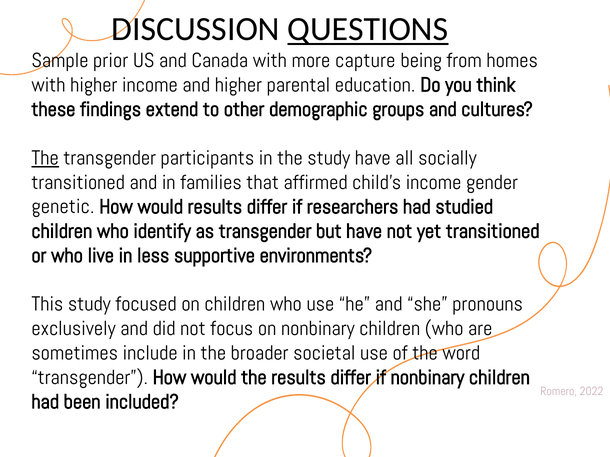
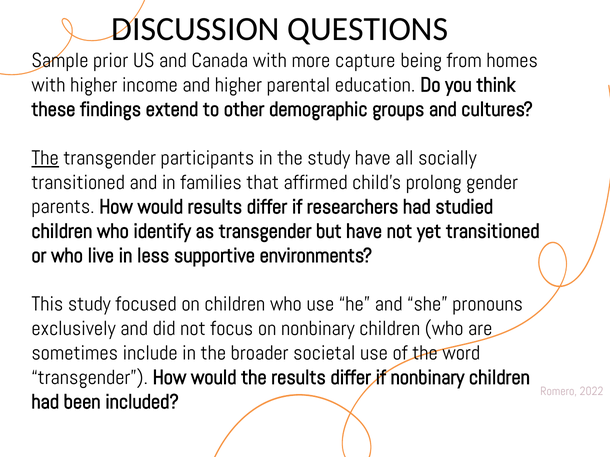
QUESTIONS underline: present -> none (368, 29)
child’s income: income -> prolong (434, 183)
genetic: genetic -> parents (63, 207)
